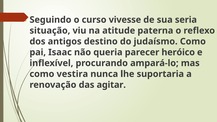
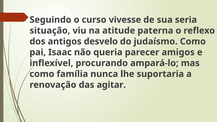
destino: destino -> desvelo (101, 41)
heróico: heróico -> amigos (178, 52)
vestira: vestira -> família (72, 74)
